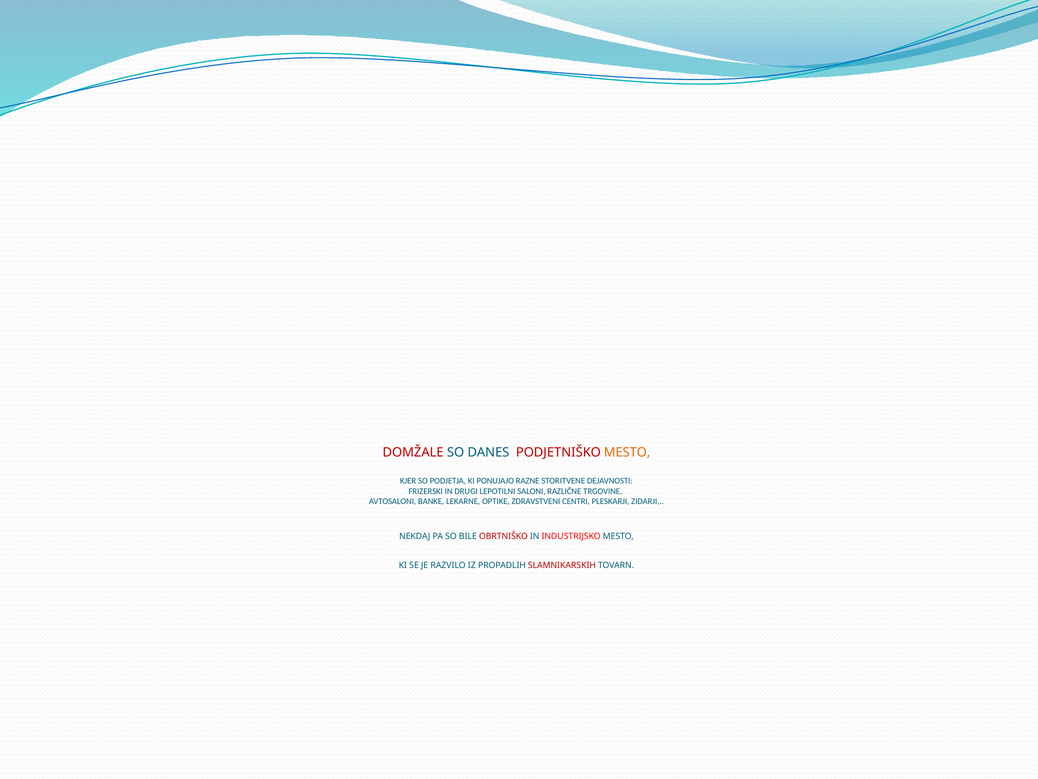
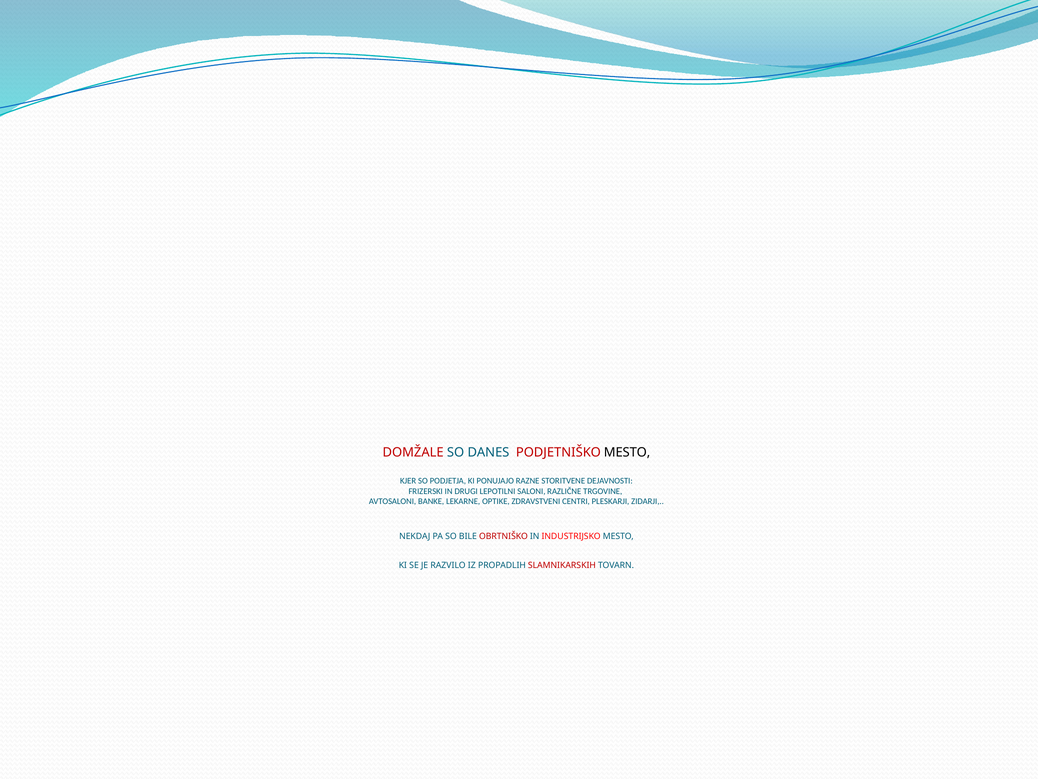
MESTO colour: orange -> black (627, 452)
